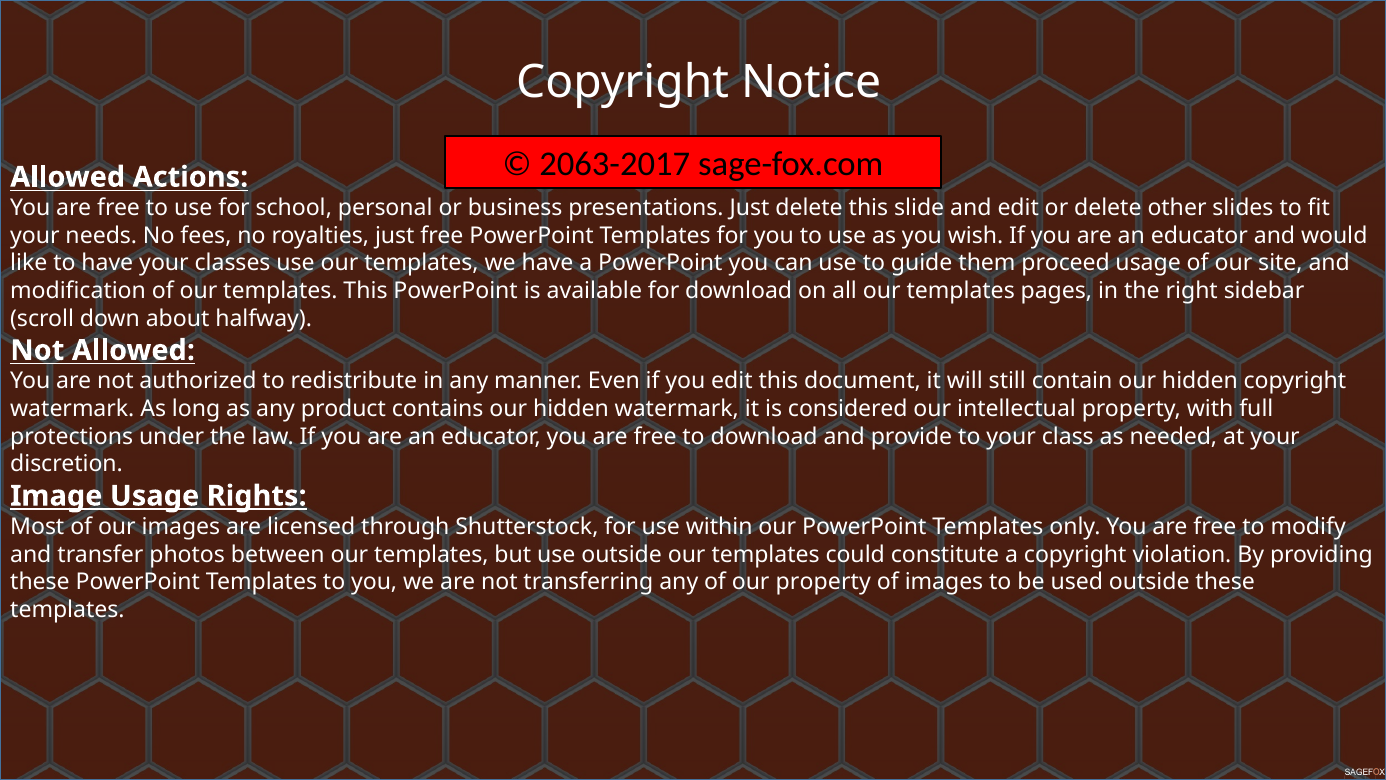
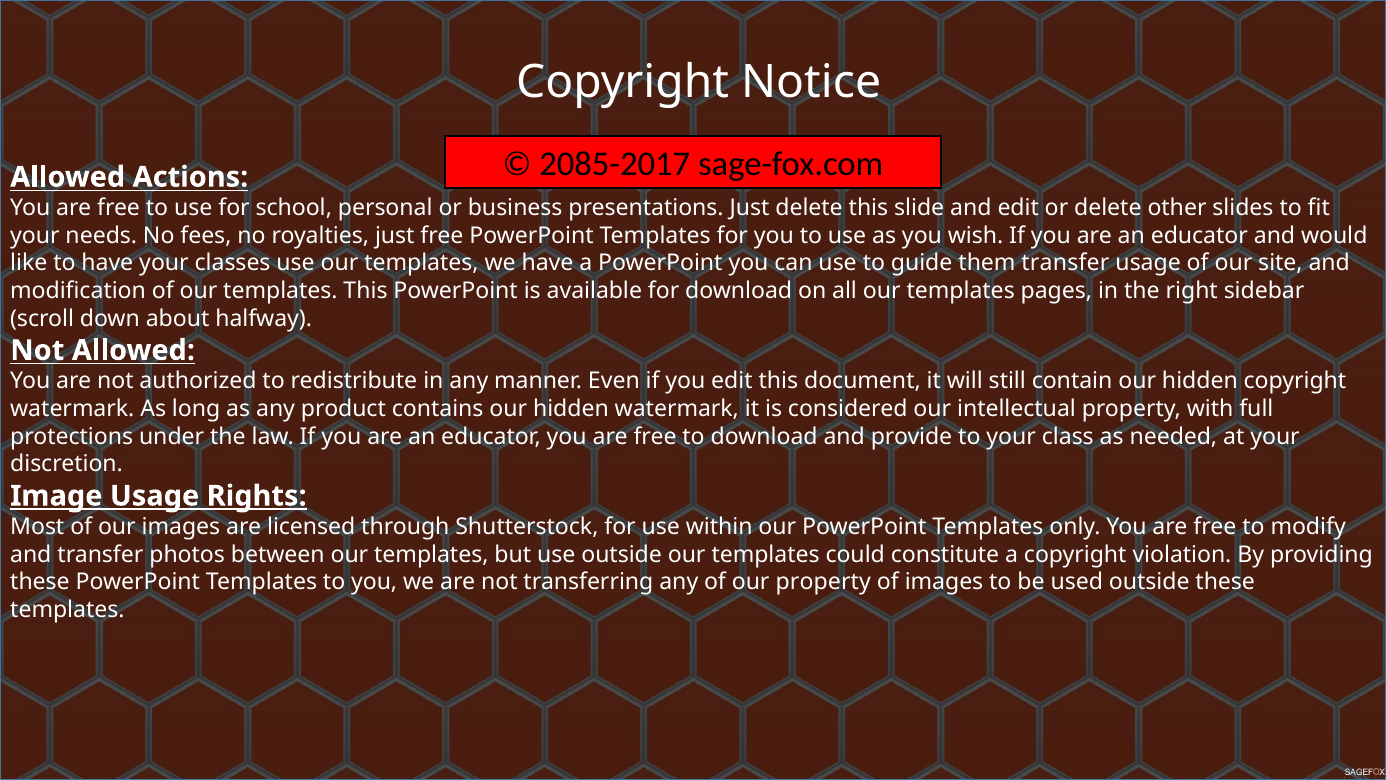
2063-2017: 2063-2017 -> 2085-2017 (615, 164)
them proceed: proceed -> transfer (1065, 263)
